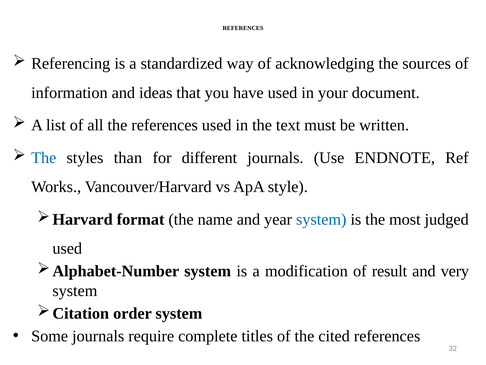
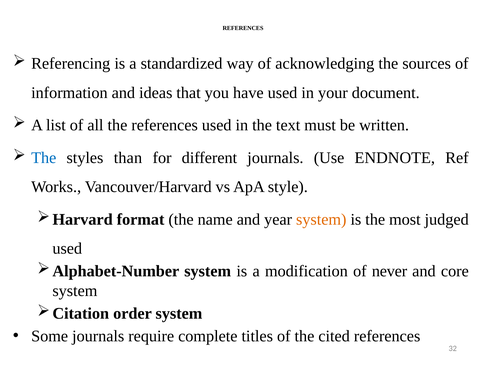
system colour: blue -> orange (321, 219)
result: result -> never (390, 271)
very: very -> core (455, 271)
